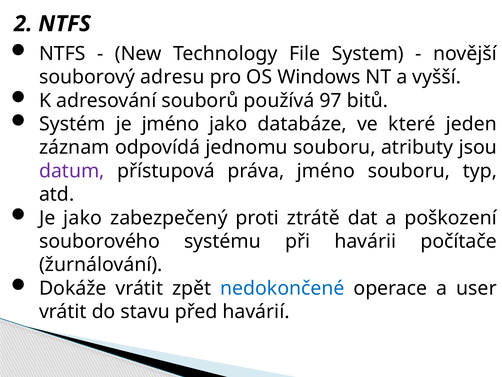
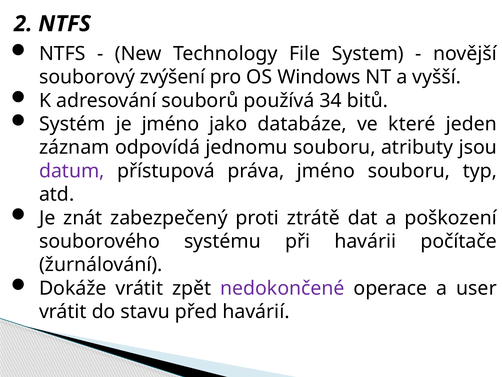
adresu: adresu -> zvýšení (172, 77)
97: 97 -> 34 (331, 100)
Je jako: jako -> znát (83, 218)
nedokončené colour: blue -> purple (282, 288)
